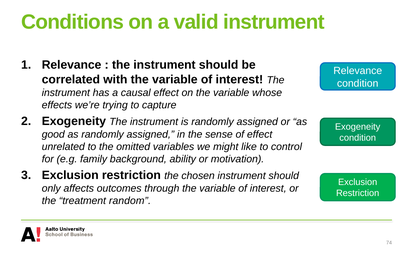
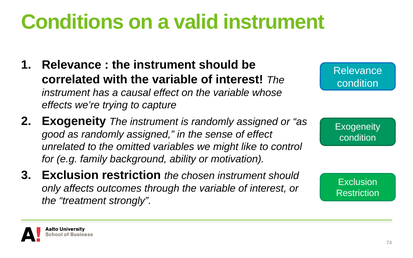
random: random -> strongly (130, 201)
